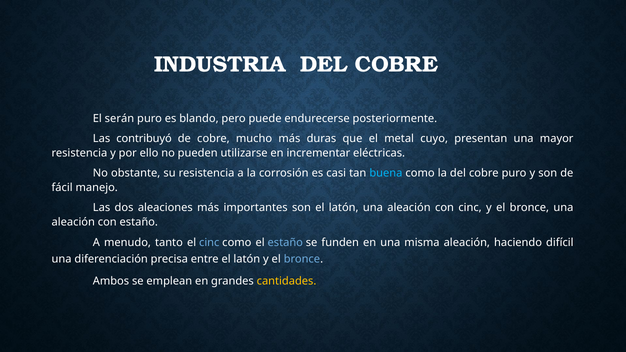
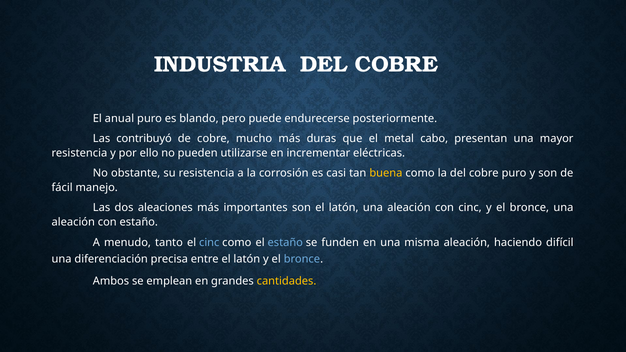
serán: serán -> anual (119, 118)
cuyo: cuyo -> cabo (434, 139)
buena colour: light blue -> yellow (386, 173)
